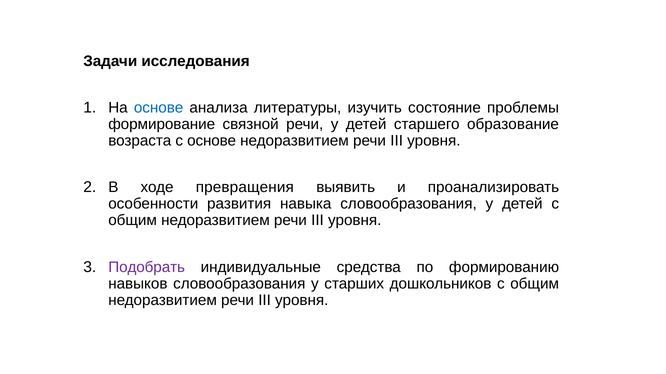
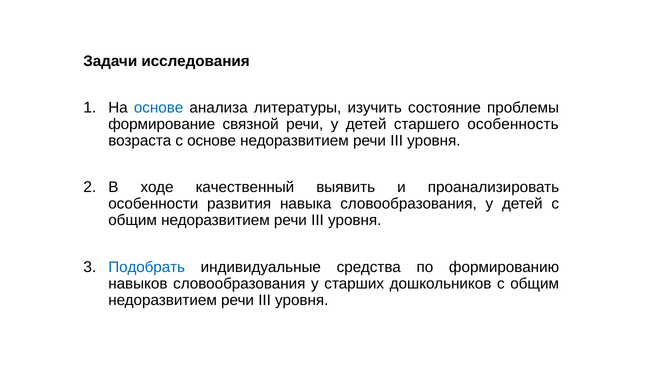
образование: образование -> особенность (513, 124)
превращения: превращения -> качественный (245, 188)
Подобрать colour: purple -> blue (147, 268)
